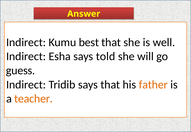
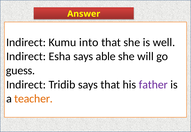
best: best -> into (89, 42)
told: told -> able (106, 56)
father colour: orange -> purple (153, 85)
